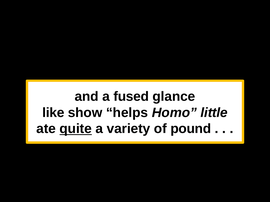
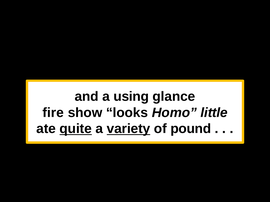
fused: fused -> using (131, 97)
like: like -> fire (53, 113)
helps: helps -> looks (127, 113)
variety underline: none -> present (129, 129)
